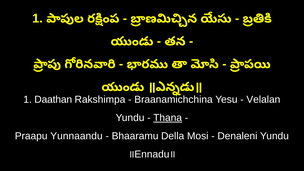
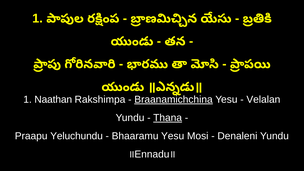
Daathan: Daathan -> Naathan (53, 99)
Braanamichchina underline: none -> present (173, 99)
Yunnaandu: Yunnaandu -> Yeluchundu (77, 136)
Bhaaramu Della: Della -> Yesu (173, 136)
